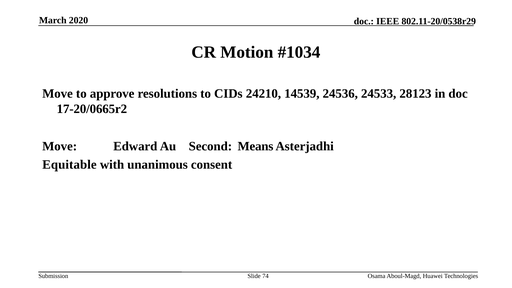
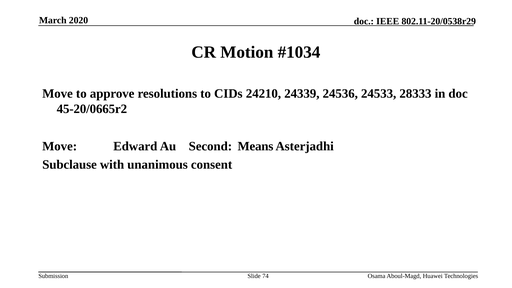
14539: 14539 -> 24339 (302, 94)
28123: 28123 -> 28333 (415, 94)
17-20/0665r2: 17-20/0665r2 -> 45-20/0665r2 (92, 109)
Equitable: Equitable -> Subclause (70, 165)
